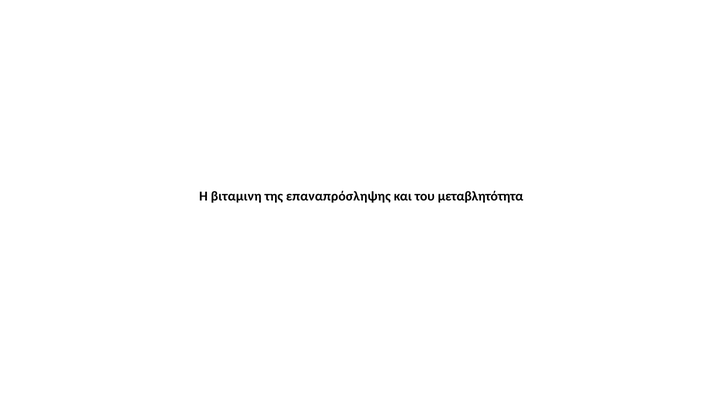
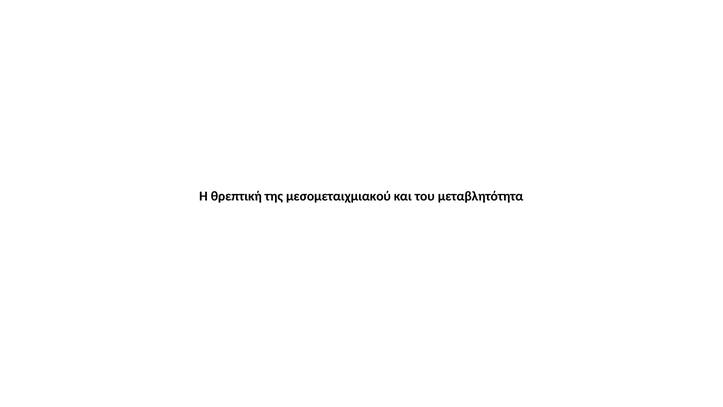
βιταμινη: βιταμινη -> θρεπτική (236, 196)
επαναπρόσληψης: επαναπρόσληψης -> μεσομεταιχμιακού (338, 196)
